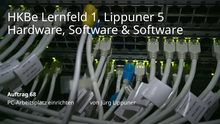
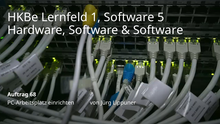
1 Lippuner: Lippuner -> Software (129, 17)
